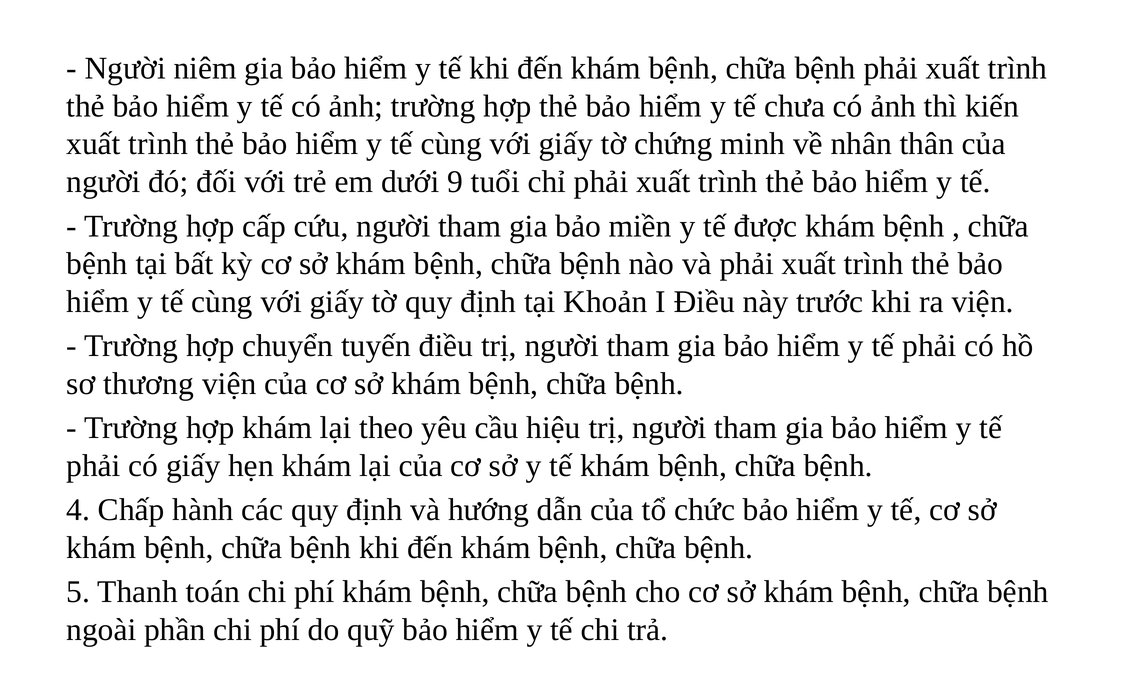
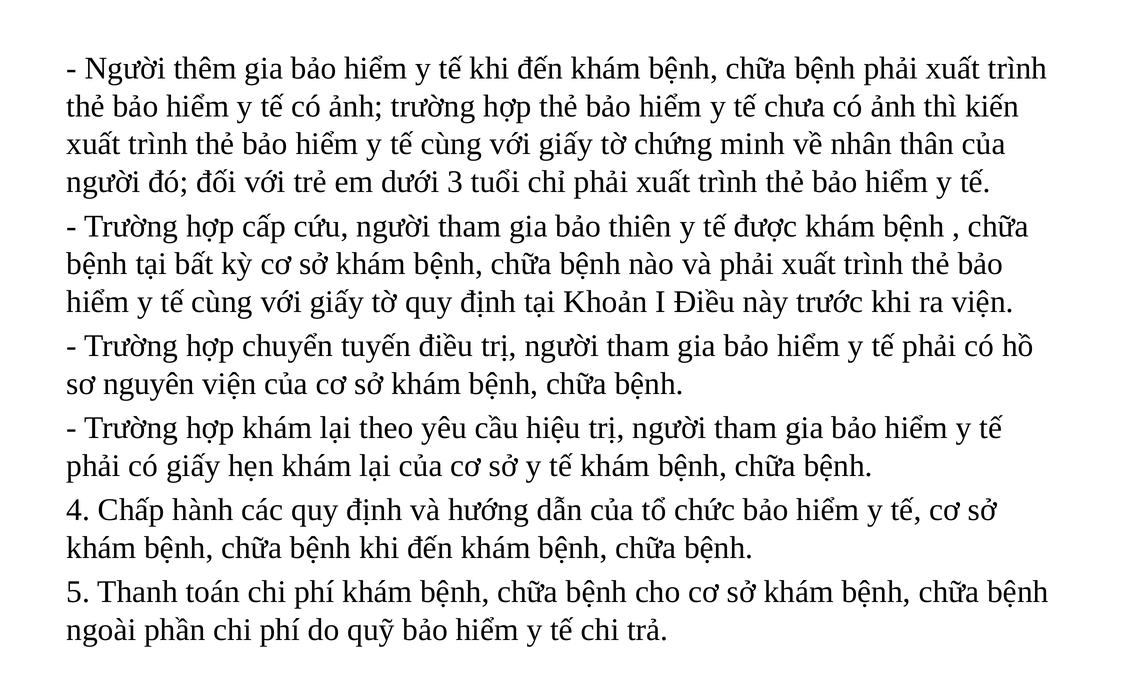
niêm: niêm -> thêm (205, 68)
9: 9 -> 3 (455, 182)
miền: miền -> thiên (640, 226)
thương: thương -> nguyên (149, 384)
